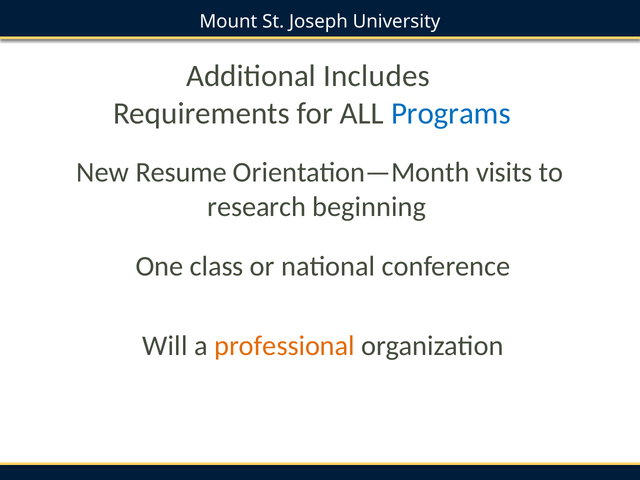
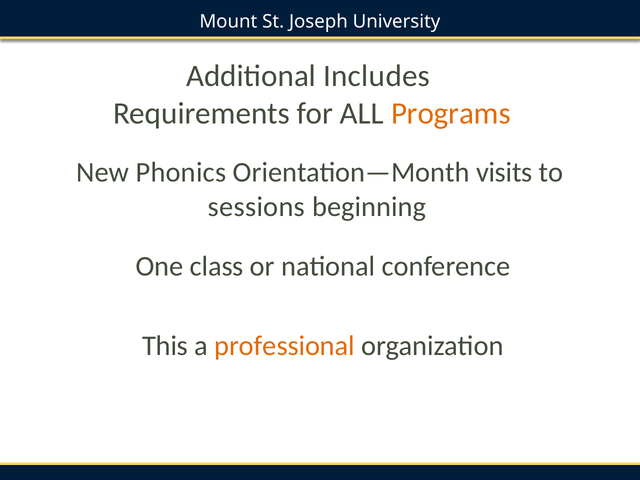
Programs colour: blue -> orange (451, 113)
Resume: Resume -> Phonics (181, 172)
research: research -> sessions (256, 207)
Will: Will -> This (165, 346)
